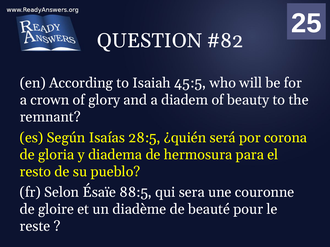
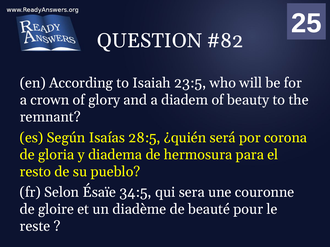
45:5: 45:5 -> 23:5 (190, 83)
88:5: 88:5 -> 34:5 (136, 193)
